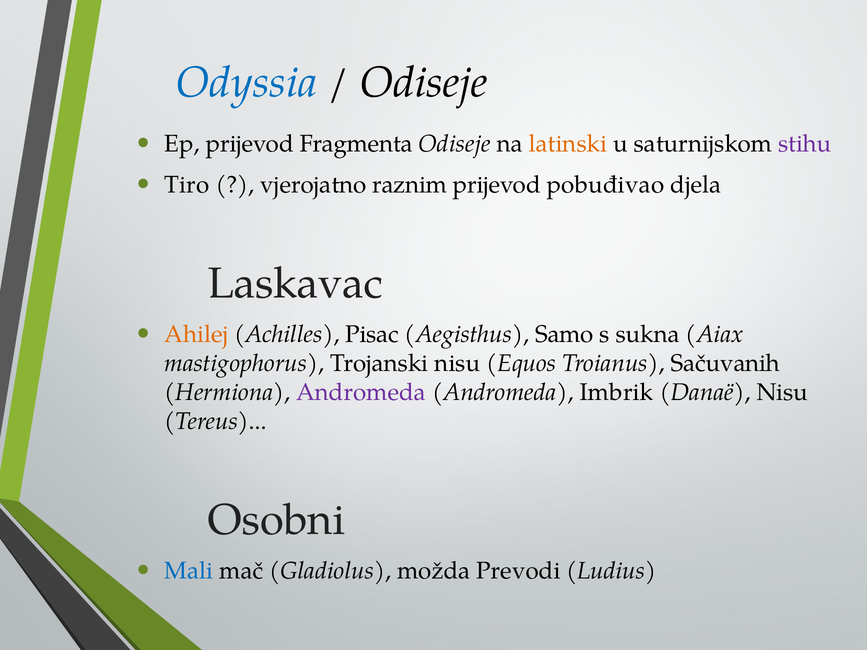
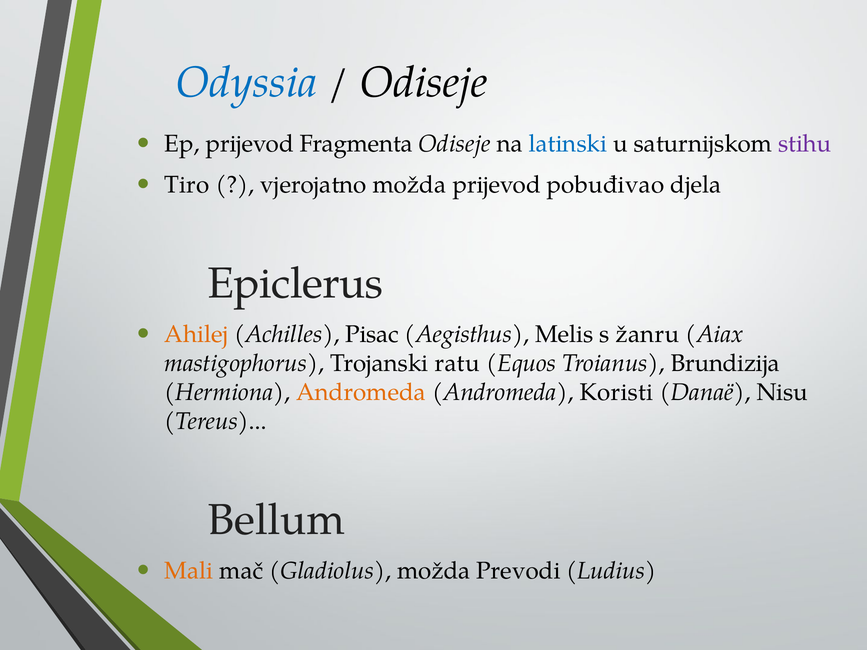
latinski colour: orange -> blue (568, 144)
vjerojatno raznim: raznim -> možda (409, 185)
Laskavac: Laskavac -> Epiclerus (295, 283)
Samo: Samo -> Melis (564, 335)
sukna: sukna -> žanru (647, 335)
Trojanski nisu: nisu -> ratu (457, 364)
Sačuvanih: Sačuvanih -> Brundizija (725, 364)
Andromeda colour: purple -> orange (361, 392)
Imbrik: Imbrik -> Koristi (616, 392)
Osobni: Osobni -> Bellum (276, 520)
Mali colour: blue -> orange (189, 571)
